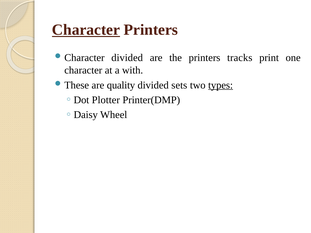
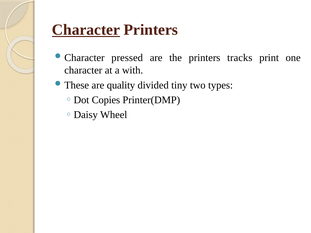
divided: divided -> pressed (127, 58)
sets: sets -> tiny (179, 85)
types underline: present -> none (221, 85)
Plotter: Plotter -> Copies (106, 100)
